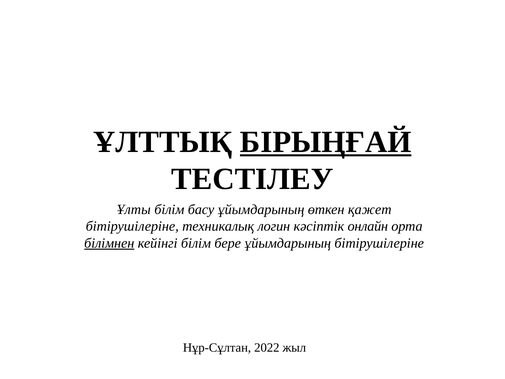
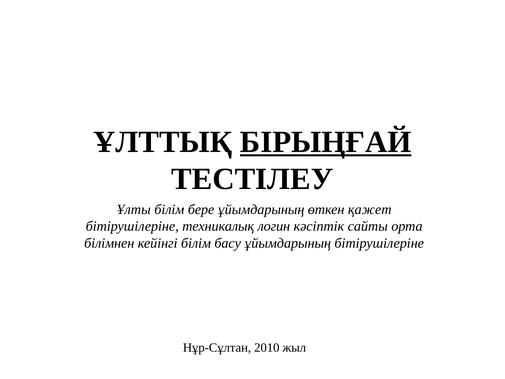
басу: басу -> бере (201, 209)
онлайн: онлайн -> сайты (368, 226)
білімнен underline: present -> none (109, 243)
бере: бере -> басу (228, 243)
2022: 2022 -> 2010 (267, 347)
